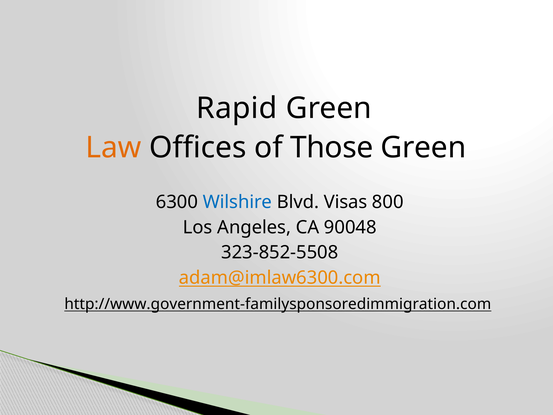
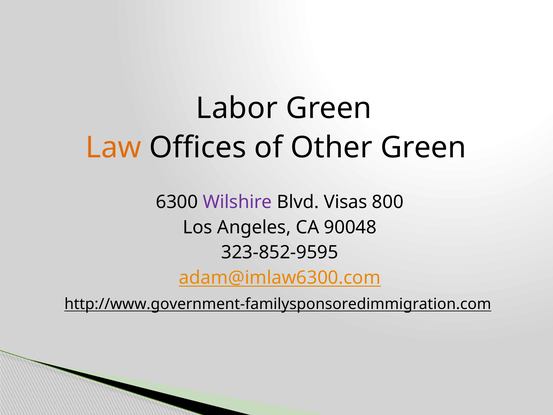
Rapid: Rapid -> Labor (237, 108)
Those: Those -> Other (332, 147)
Wilshire colour: blue -> purple (237, 202)
323-852-5508: 323-852-5508 -> 323-852-9595 (280, 252)
